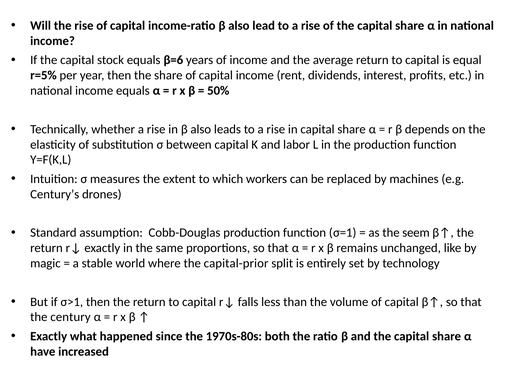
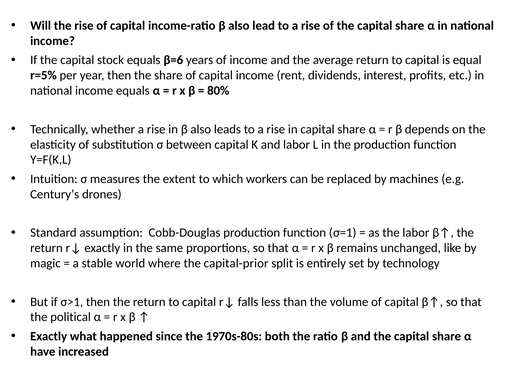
50%: 50% -> 80% (218, 91)
the seem: seem -> labor (416, 233)
century: century -> political (71, 317)
